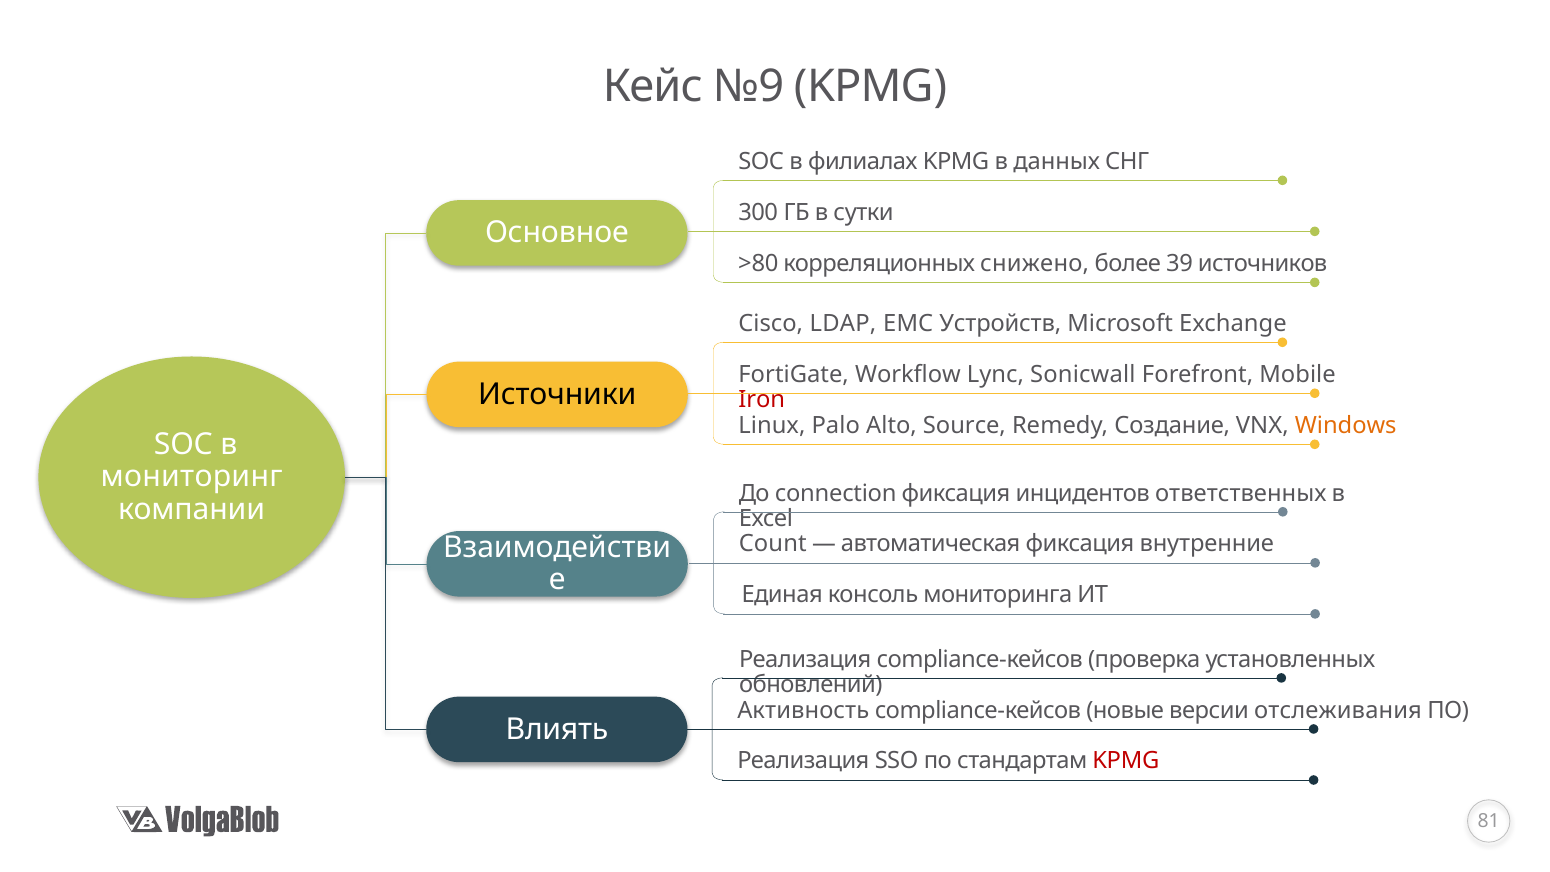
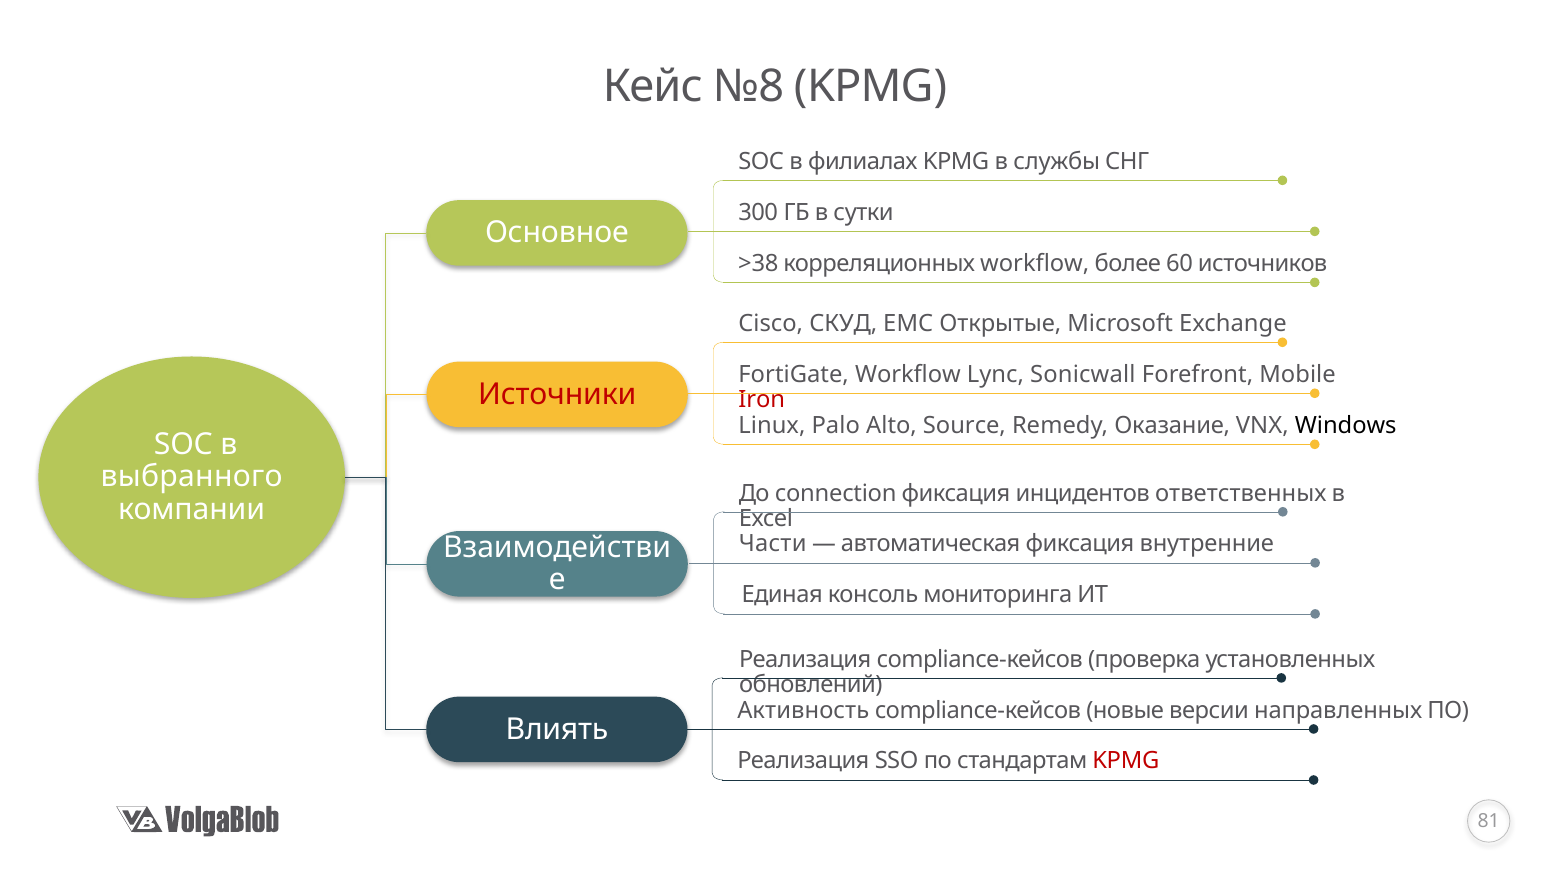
№9: №9 -> №8 (749, 87)
данных: данных -> службы (1057, 162)
>80: >80 -> >38 (758, 263)
корреляционных снижено: снижено -> workflow (1035, 263)
39: 39 -> 60 (1180, 263)
LDAP: LDAP -> СКУД (843, 324)
Устройств: Устройств -> Открытые (1000, 324)
Источники colour: black -> red (557, 394)
Создание: Создание -> Оказание (1172, 425)
Windows colour: orange -> black (1346, 425)
мониторинг: мониторинг -> выбранного (192, 477)
Count: Count -> Части (773, 544)
отслеживания: отслеживания -> направленных (1338, 710)
